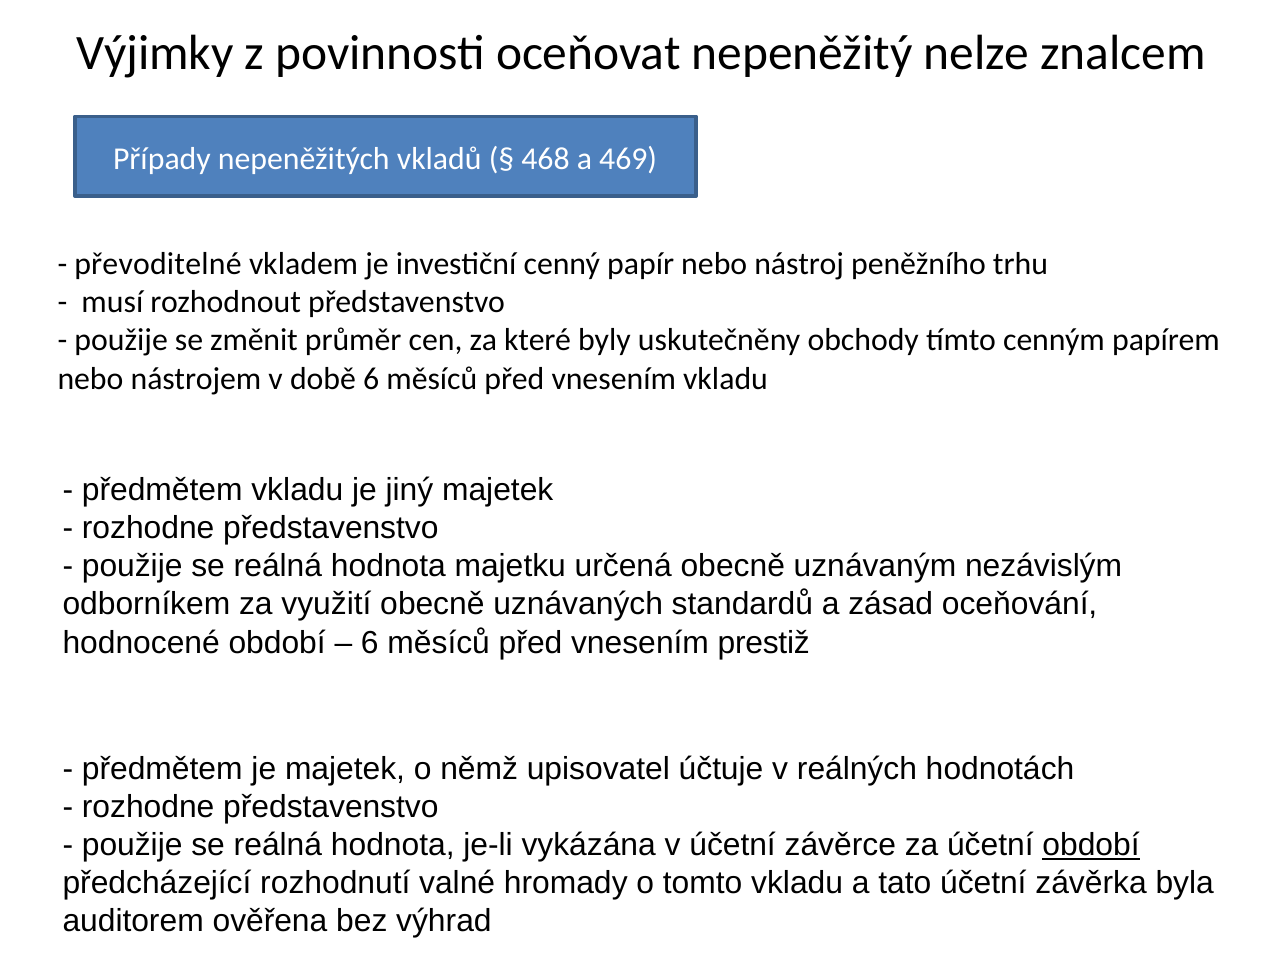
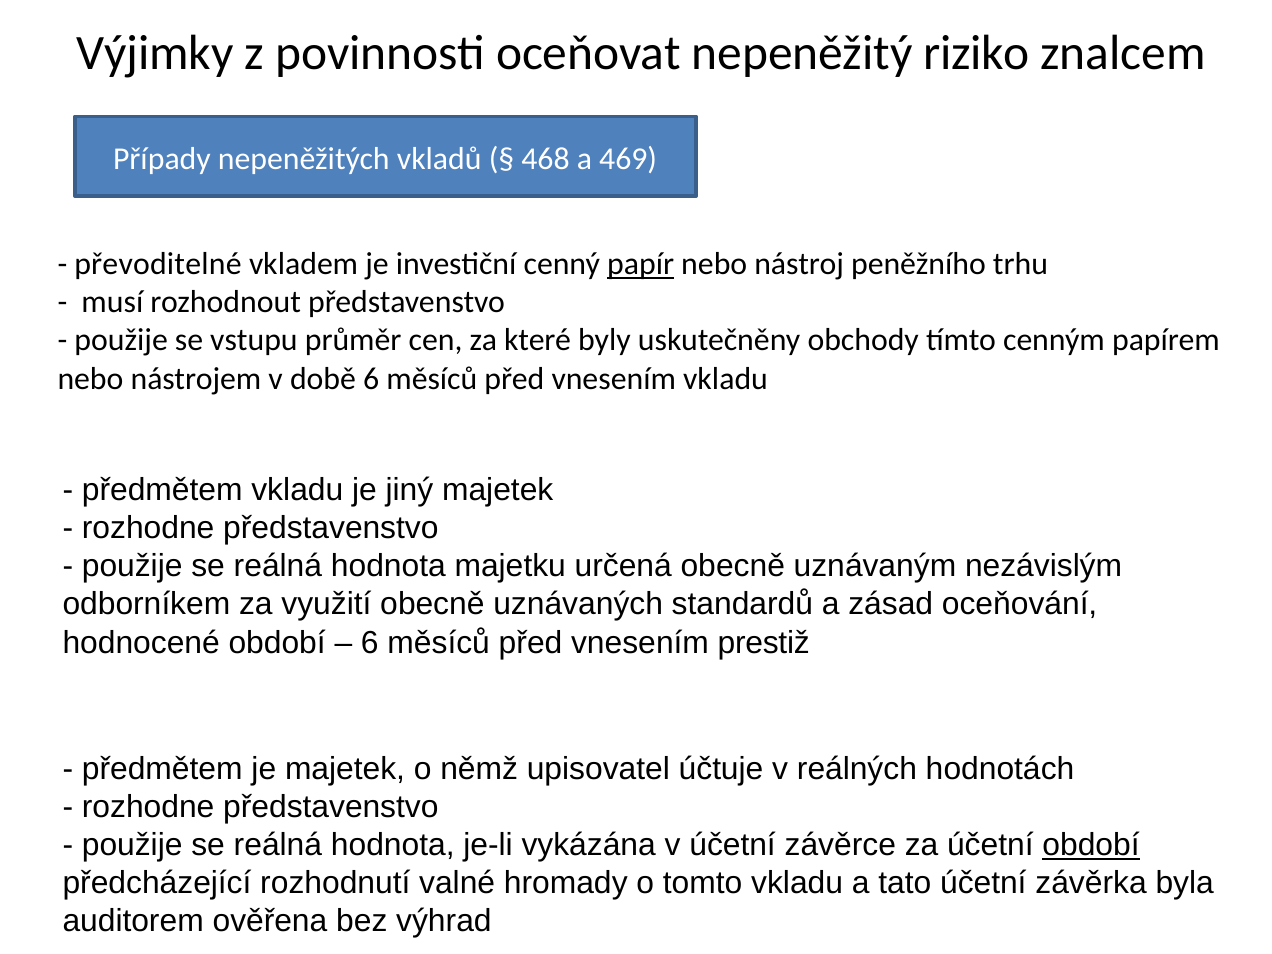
nelze: nelze -> riziko (977, 54)
papír underline: none -> present (641, 264)
změnit: změnit -> vstupu (254, 340)
